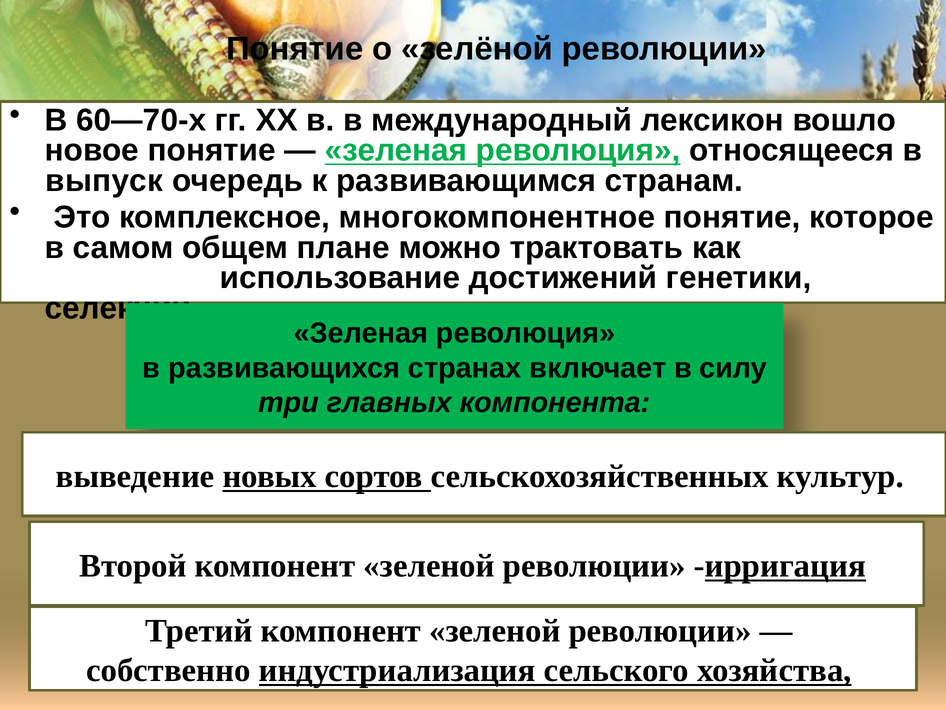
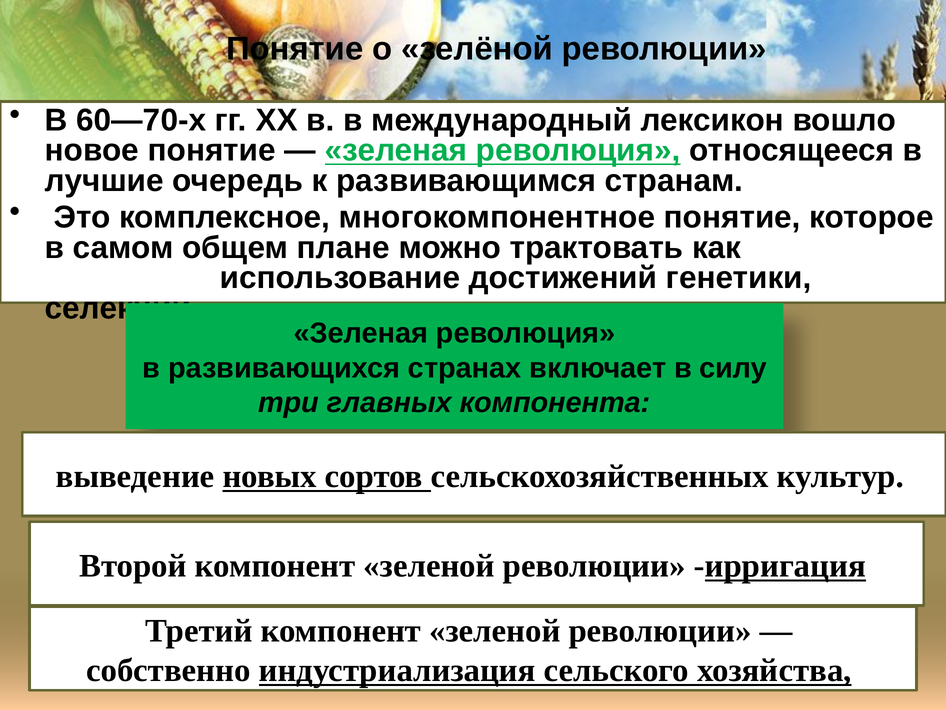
выпуск: выпуск -> лучшие (104, 181)
